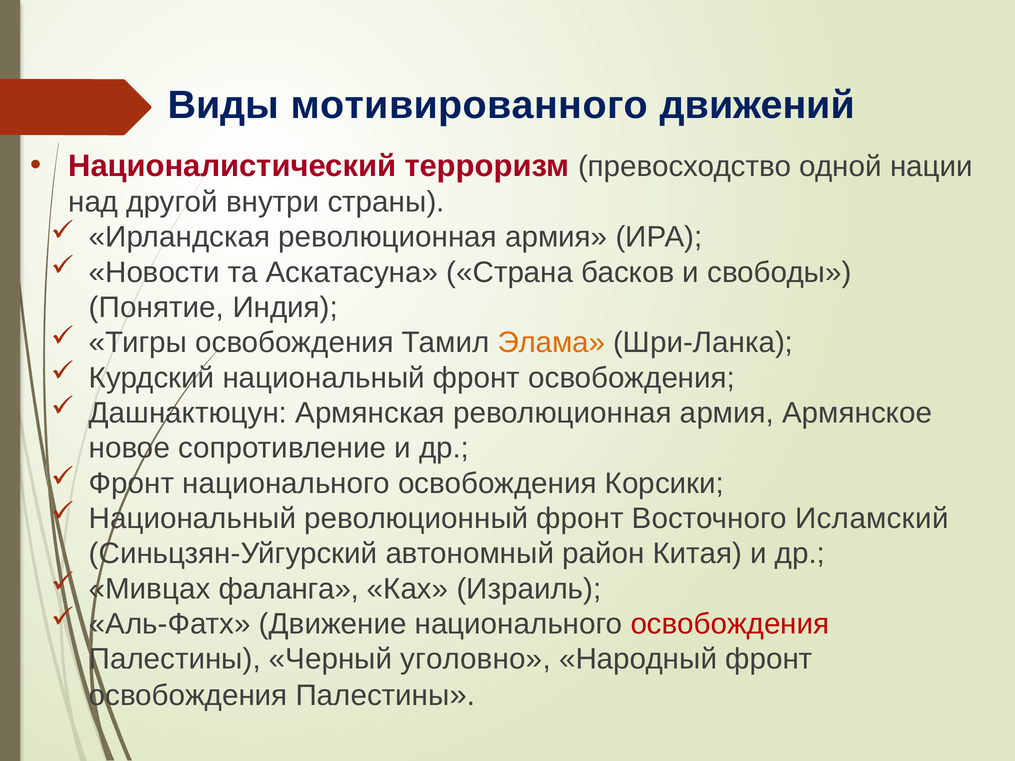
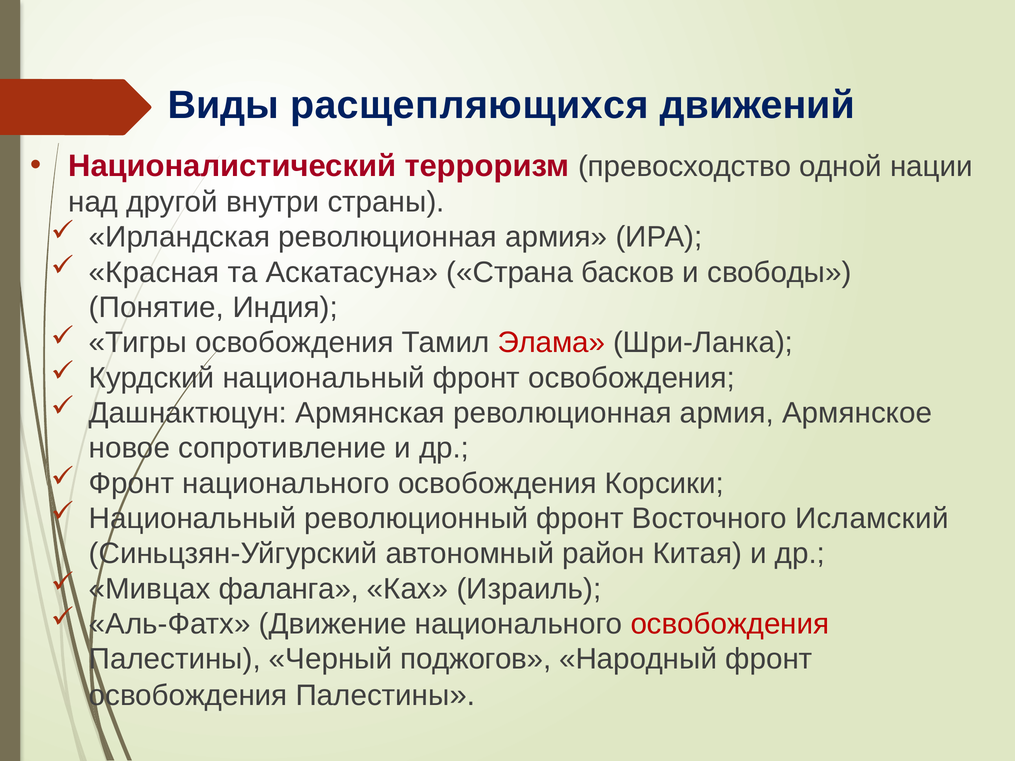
мотивированного: мотивированного -> расщепляющихся (469, 105)
Новости: Новости -> Красная (154, 272)
Элама colour: orange -> red (551, 343)
уголовно: уголовно -> поджогов (476, 659)
